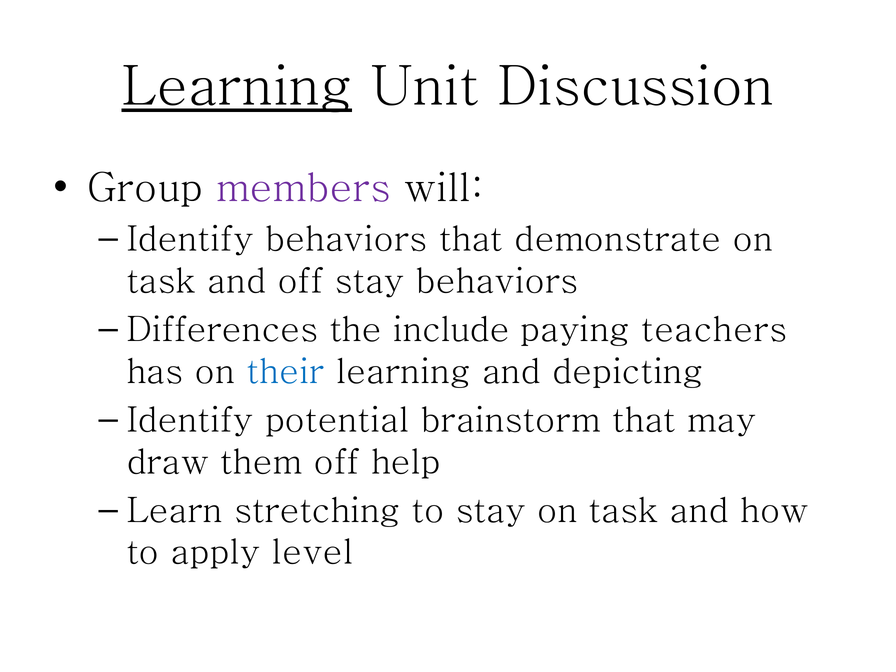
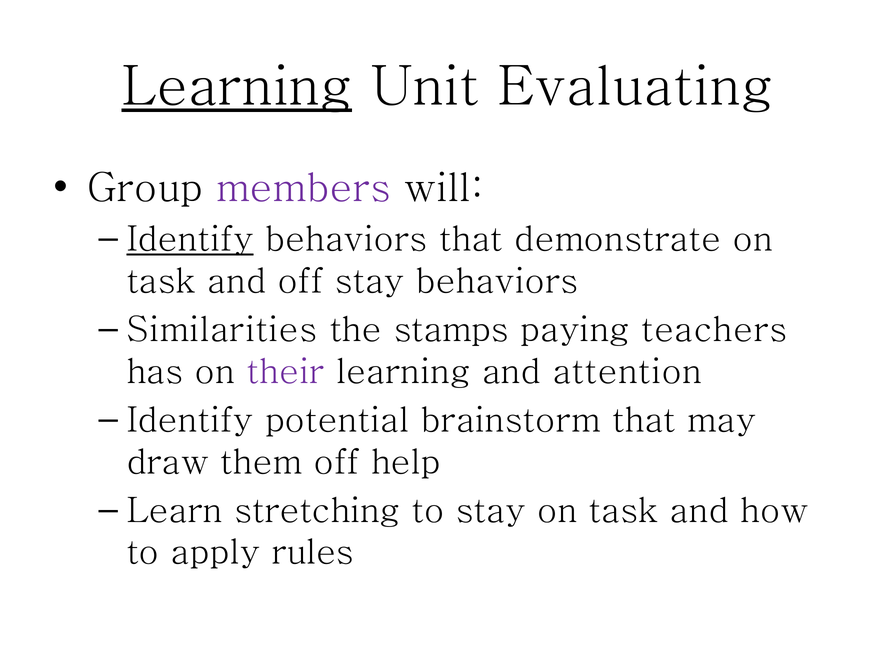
Discussion: Discussion -> Evaluating (635, 87)
Identify underline: none -> present (190, 239)
Differences: Differences -> Similarities (222, 330)
include: include -> stamps (451, 330)
their colour: blue -> purple (286, 372)
depicting: depicting -> attention (627, 372)
level: level -> rules (313, 552)
